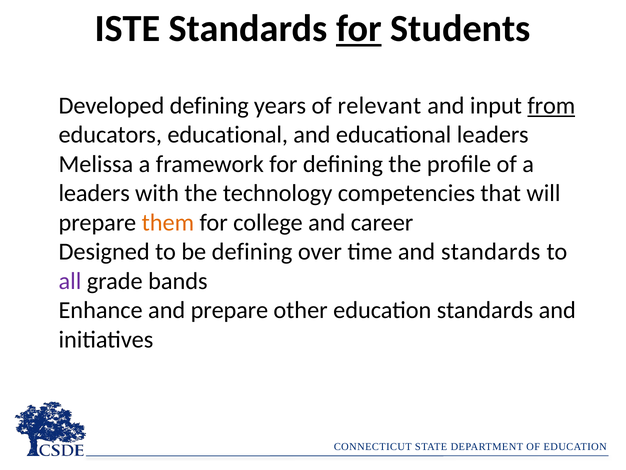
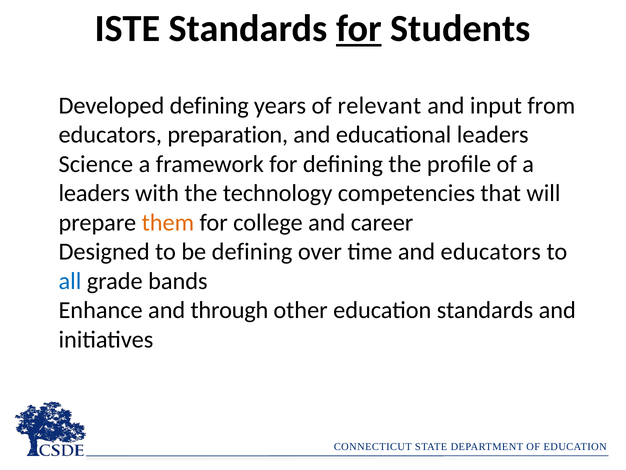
from underline: present -> none (551, 106)
educators educational: educational -> preparation (228, 135)
Melissa: Melissa -> Science (96, 164)
and standards: standards -> educators (491, 252)
all colour: purple -> blue (70, 281)
and prepare: prepare -> through (229, 310)
